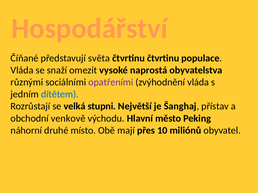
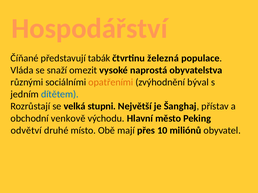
světa: světa -> tabák (99, 58)
čtvrtinu čtvrtinu: čtvrtinu -> železná (163, 58)
opatřeními colour: purple -> orange (111, 82)
zvýhodnění vláda: vláda -> býval (198, 82)
náhorní: náhorní -> odvětví (26, 131)
